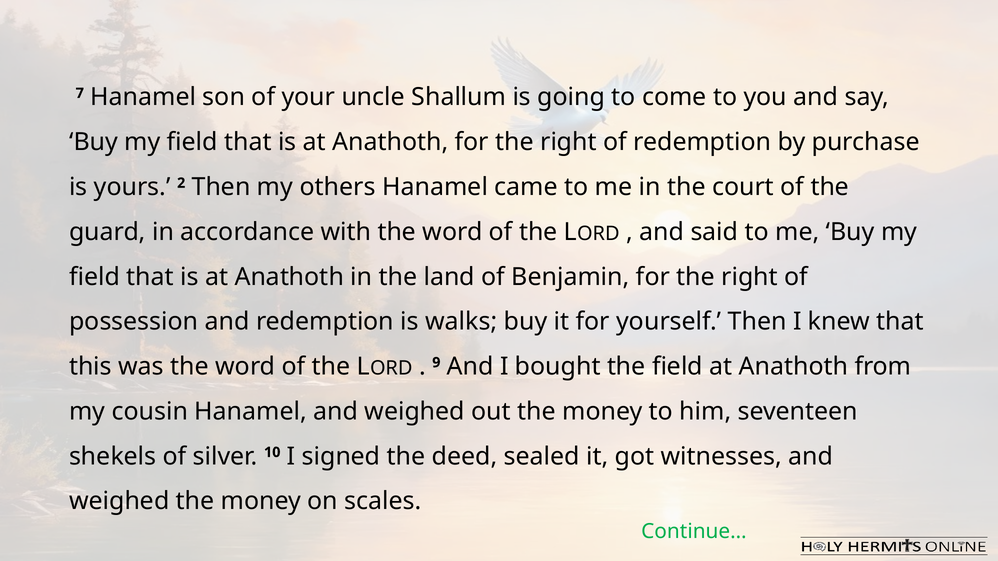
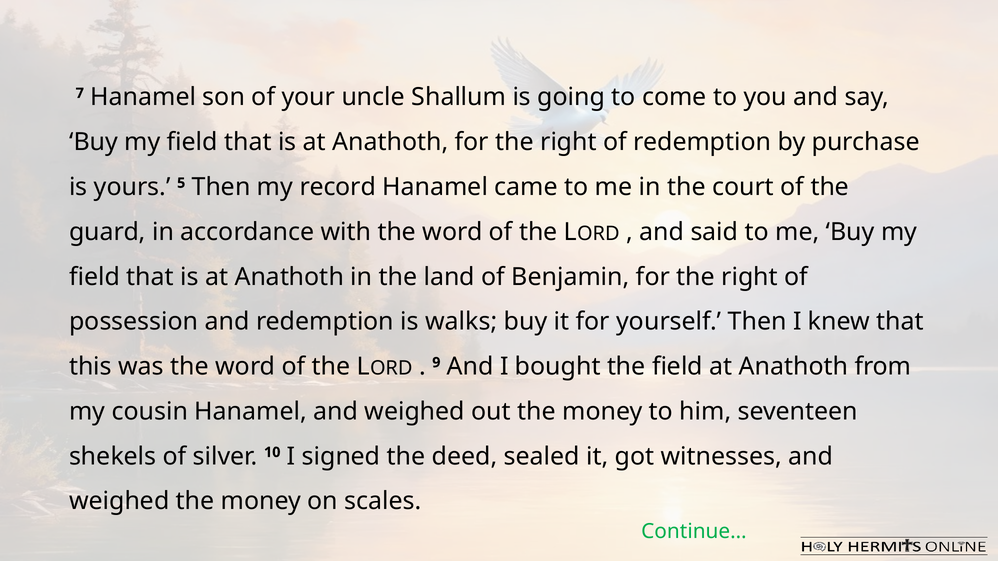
2: 2 -> 5 (181, 183)
others: others -> record (338, 187)
